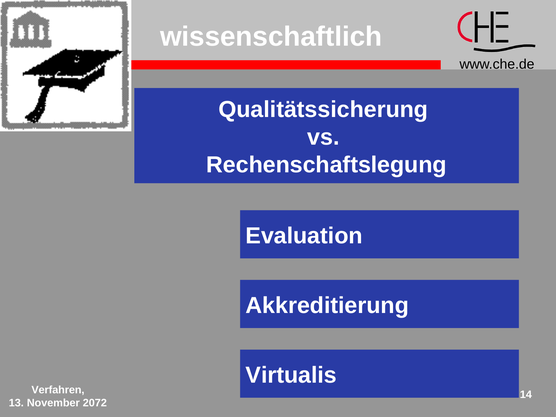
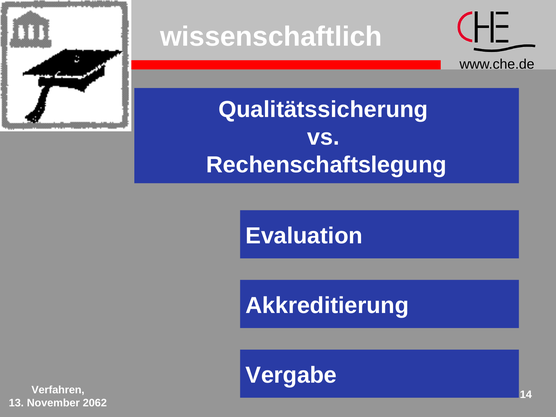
Virtualis: Virtualis -> Vergabe (291, 375)
2072: 2072 -> 2062 (95, 403)
